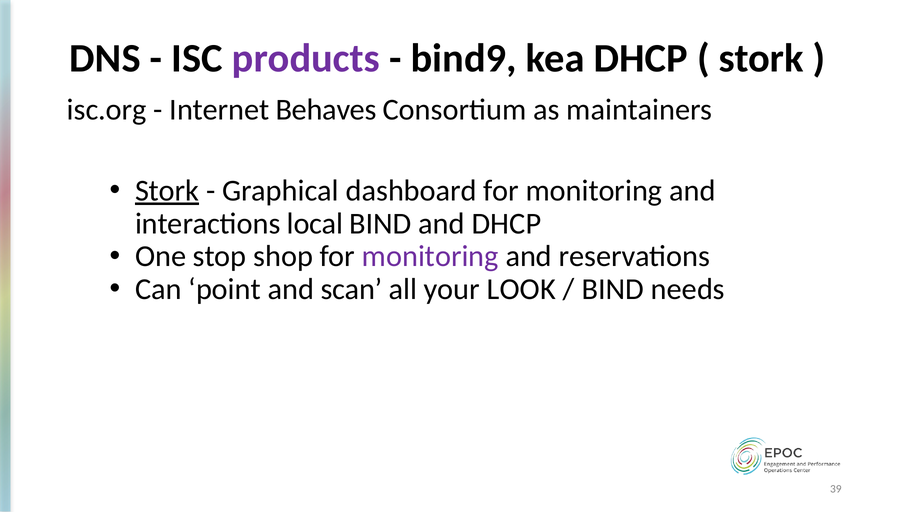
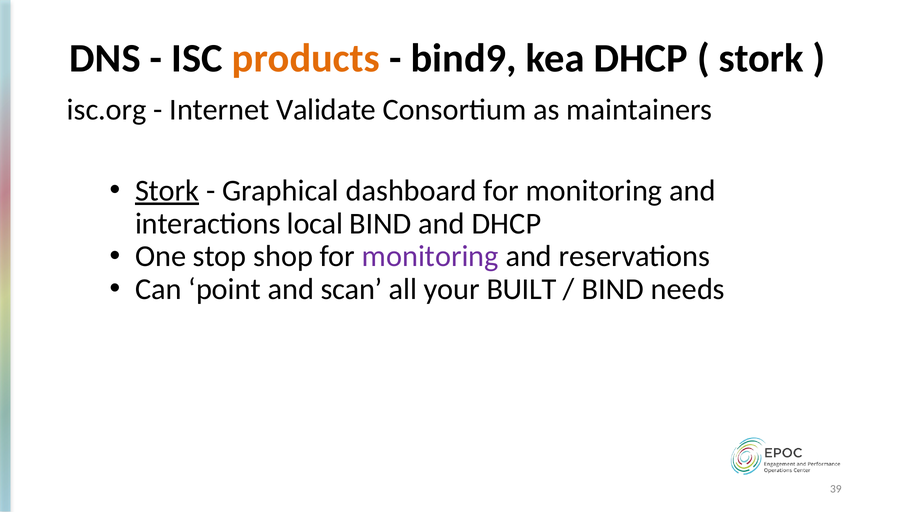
products colour: purple -> orange (306, 58)
Behaves: Behaves -> Validate (326, 110)
LOOK: LOOK -> BUILT (522, 289)
